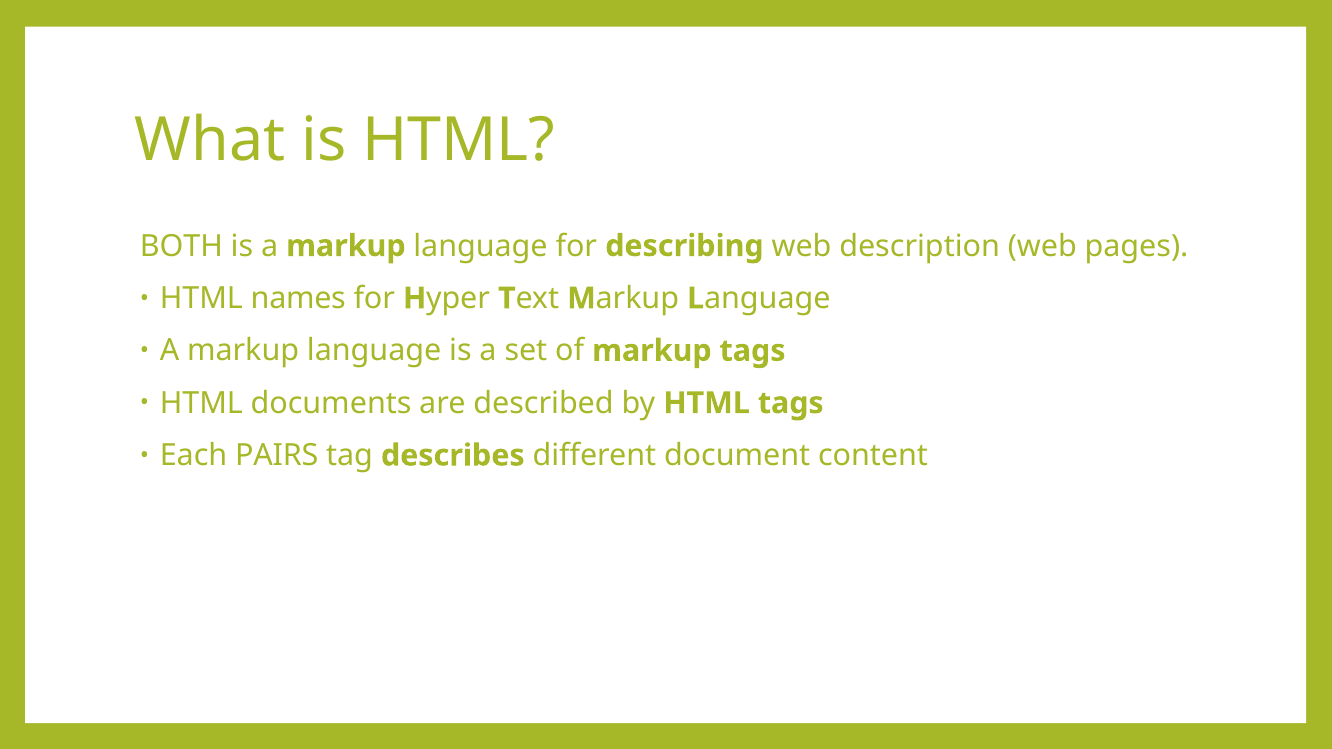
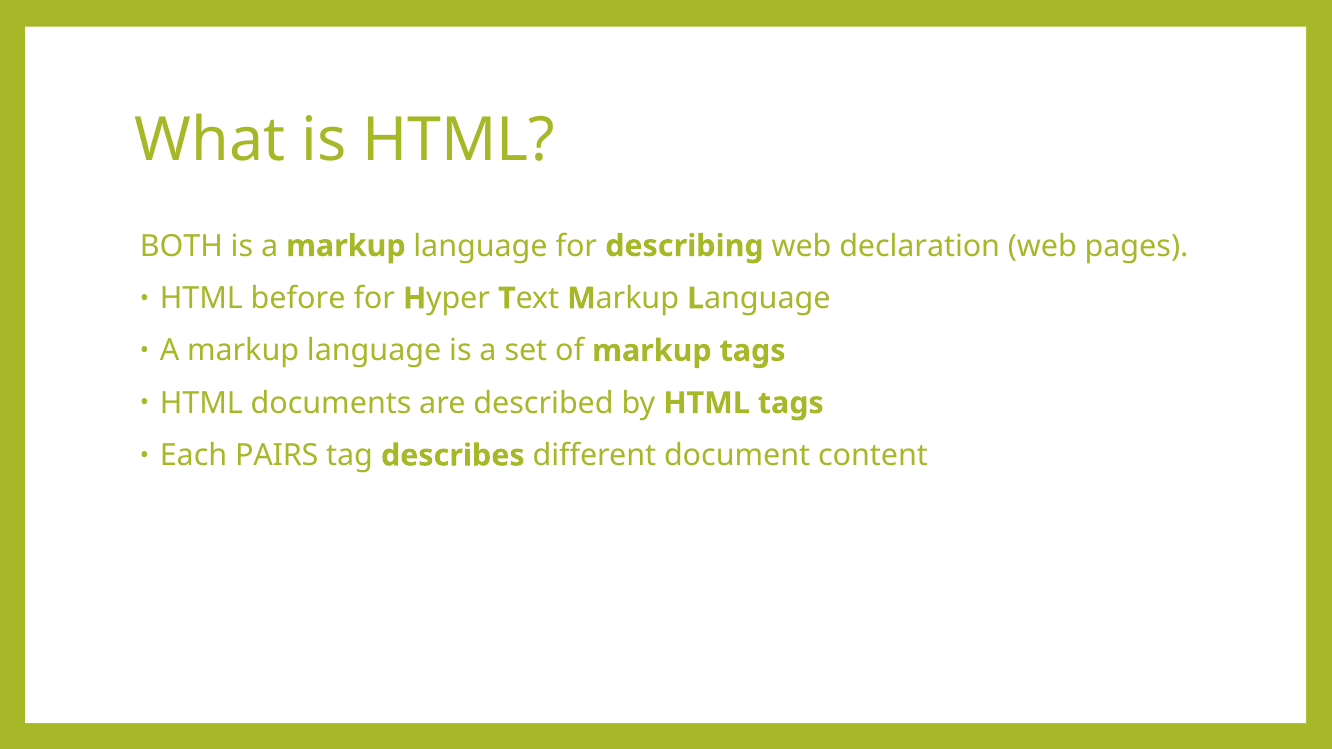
description: description -> declaration (920, 246)
names: names -> before (298, 298)
